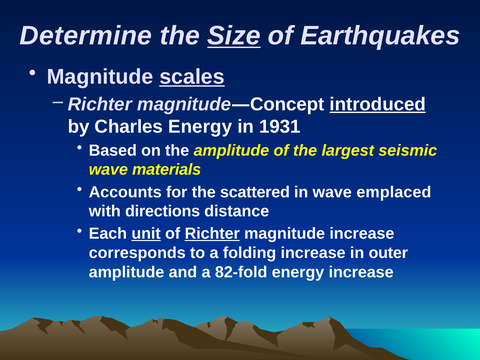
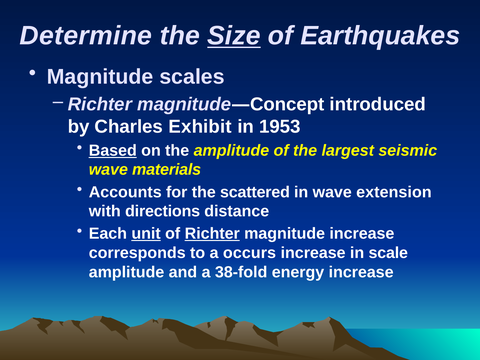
scales underline: present -> none (192, 77)
introduced underline: present -> none (378, 104)
Charles Energy: Energy -> Exhibit (200, 127)
1931: 1931 -> 1953 (280, 127)
Based underline: none -> present (113, 150)
emplaced: emplaced -> extension (394, 192)
folding: folding -> occurs (250, 253)
outer: outer -> scale (388, 253)
82-fold: 82-fold -> 38-fold (241, 272)
